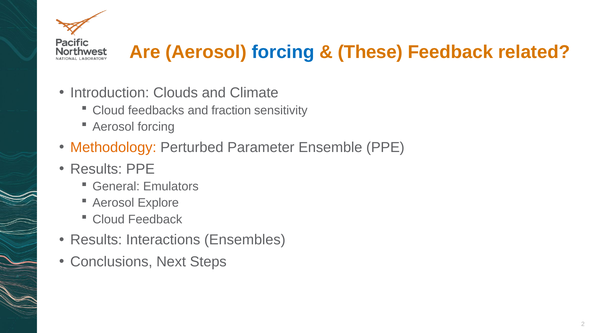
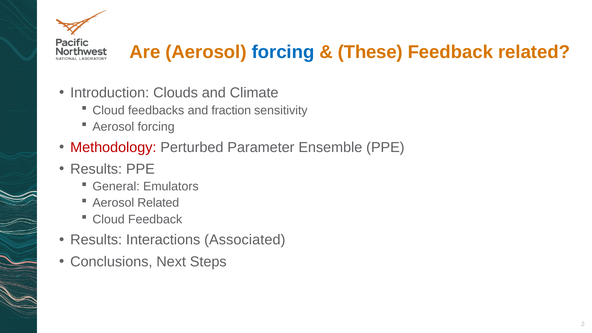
Methodology colour: orange -> red (113, 147)
Aerosol Explore: Explore -> Related (158, 203)
Ensembles: Ensembles -> Associated (245, 240)
